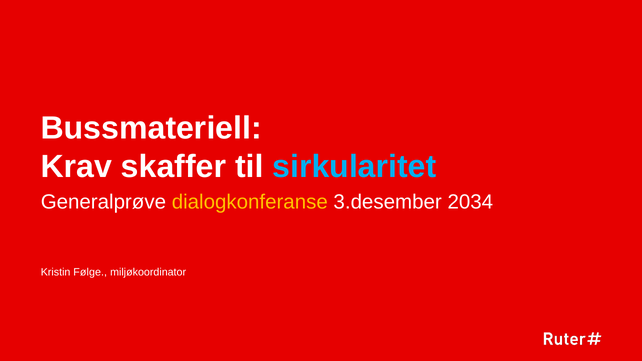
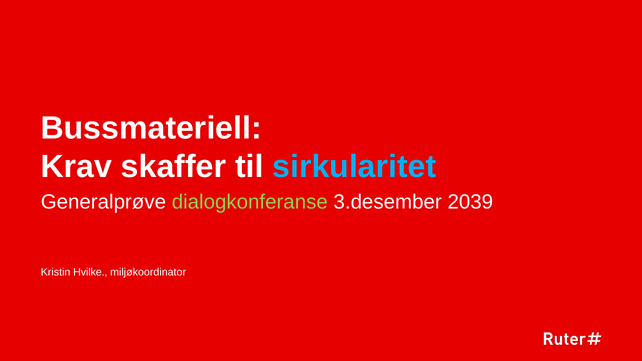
dialogkonferanse colour: yellow -> light green (250, 202)
2034: 2034 -> 2039 (470, 202)
Følge: Følge -> Hvilke (90, 272)
